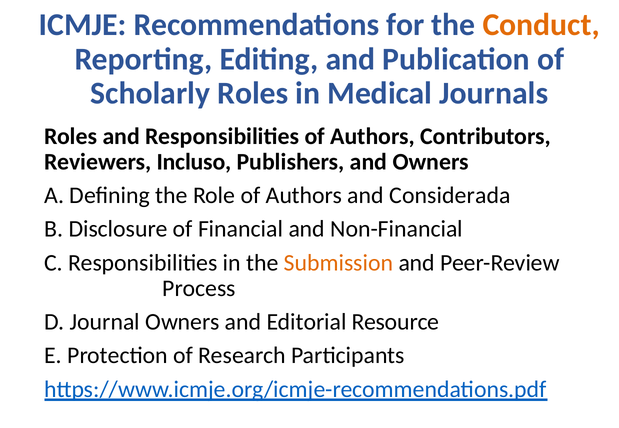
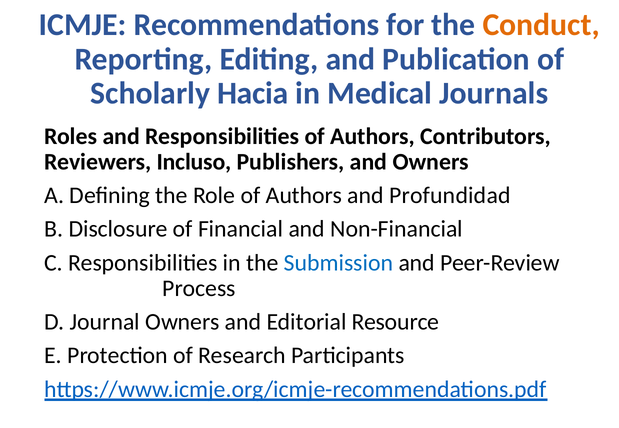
Scholarly Roles: Roles -> Hacia (253, 94)
Considerada: Considerada -> Profundidad (450, 196)
Submission colour: orange -> blue (338, 263)
